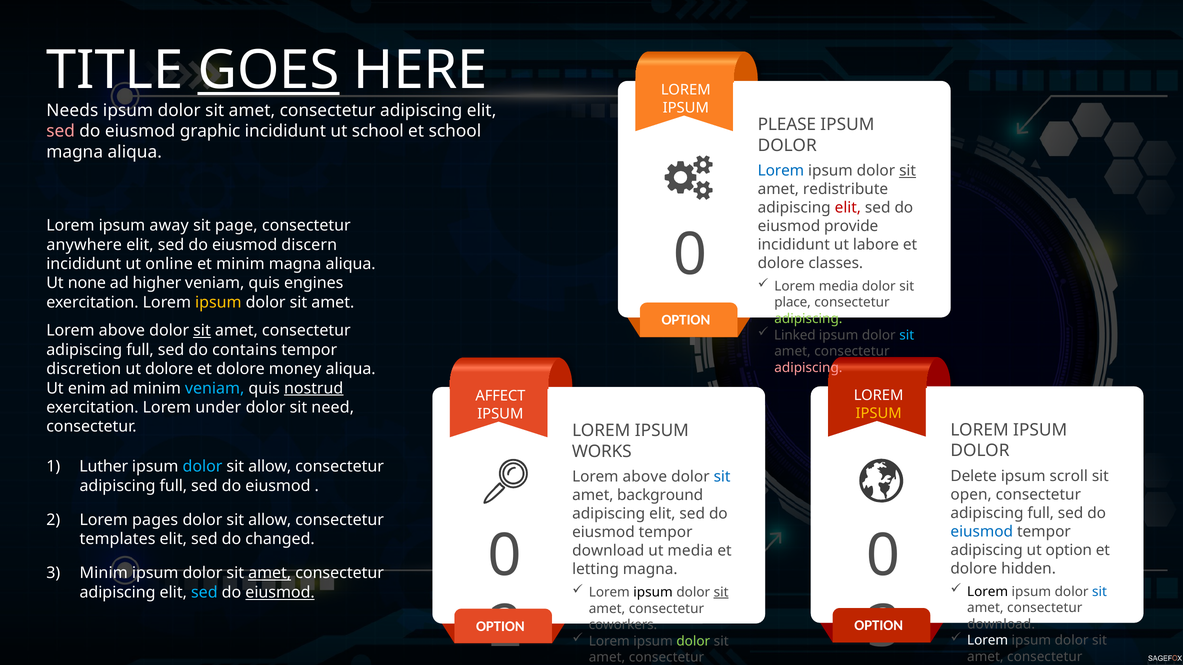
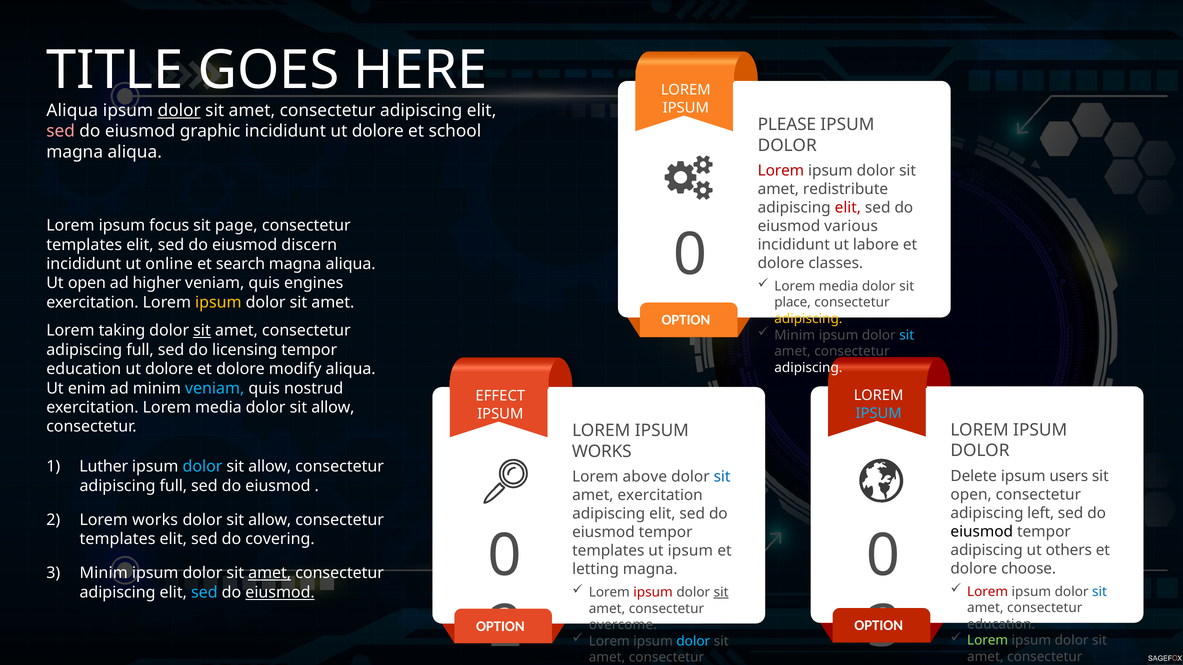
GOES underline: present -> none (268, 70)
Needs: Needs -> Aliqua (72, 111)
dolor underline: none -> present (179, 111)
incididunt ut school: school -> dolore (378, 131)
Lorem colour: blue -> red (781, 171)
sit underline: present -> none (908, 171)
away: away -> focus (169, 226)
provide: provide -> various (851, 226)
anywhere: anywhere -> templates (84, 245)
et minim: minim -> search (241, 264)
Ut none: none -> open (87, 283)
adipiscing colour: light green -> yellow (808, 319)
above: above -> taking (122, 331)
Linked: Linked -> Minim (795, 335)
contains: contains -> licensing (245, 350)
adipiscing colour: pink -> white (808, 368)
discretion: discretion -> education (84, 369)
money: money -> modify (295, 369)
nostrud underline: present -> none (314, 388)
AFFECT: AFFECT -> EFFECT (500, 396)
exercitation Lorem under: under -> media (218, 408)
need: need -> allow (333, 408)
IPSUM colour: yellow -> light blue (879, 413)
scroll: scroll -> users (1069, 476)
amet background: background -> exercitation (660, 496)
full: full -> left (1041, 513)
Lorem pages: pages -> works (155, 520)
eiusmod colour: blue -> black (982, 532)
changed: changed -> covering (280, 539)
ut option: option -> others (1069, 550)
download: download -> templates (608, 551)
ut media: media -> ipsum (690, 551)
hidden: hidden -> choose (1029, 569)
Lorem colour: black -> red (988, 592)
ipsum colour: black -> red (653, 593)
download: download -> education (1001, 625)
coworkers: coworkers -> overcome (623, 625)
Lorem colour: white -> light green (988, 641)
dolor colour: light green -> light blue (693, 642)
